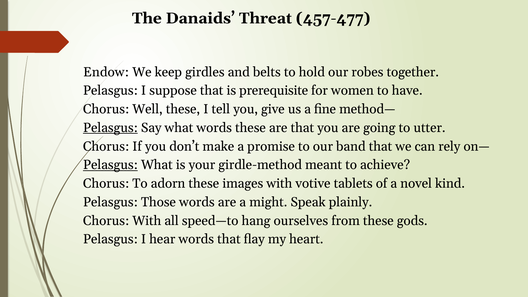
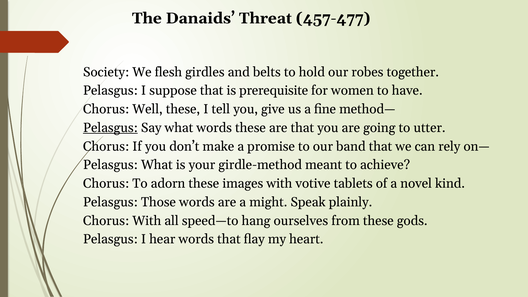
Endow: Endow -> Society (106, 72)
keep: keep -> flesh (168, 72)
Pelasgus underline: present -> none (110, 165)
